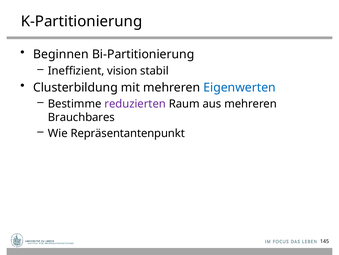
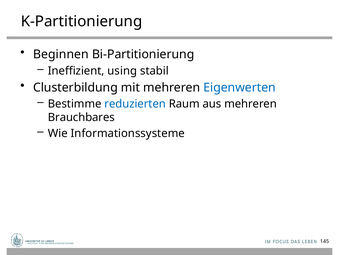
vision: vision -> using (122, 71)
reduzierten colour: purple -> blue (135, 104)
Repräsentantenpunkt: Repräsentantenpunkt -> Informationssysteme (128, 133)
